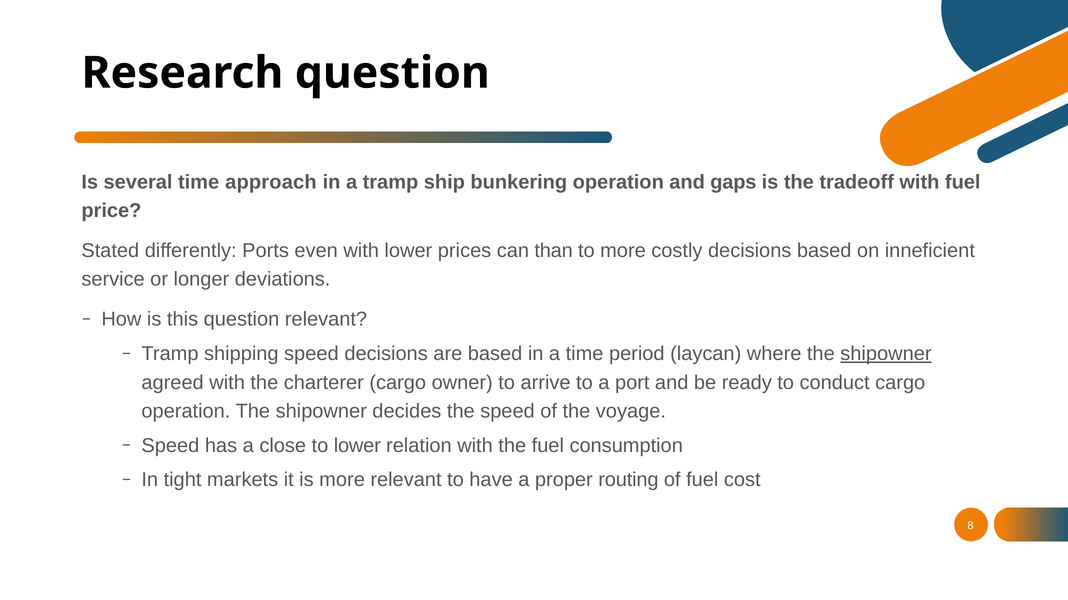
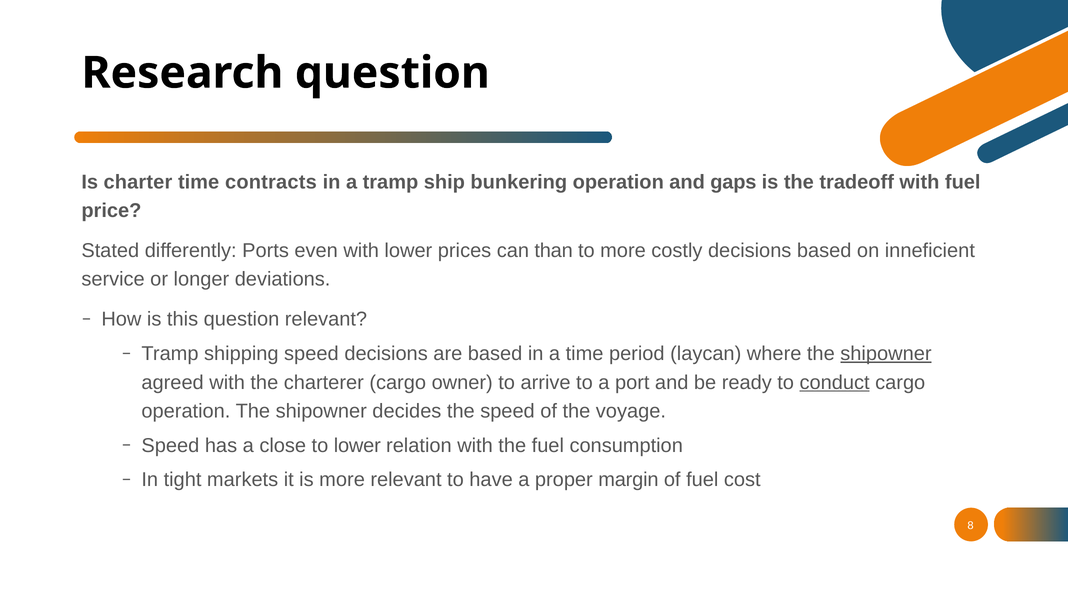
several: several -> charter (138, 182)
approach: approach -> contracts (271, 182)
conduct underline: none -> present (835, 383)
routing: routing -> margin (628, 480)
